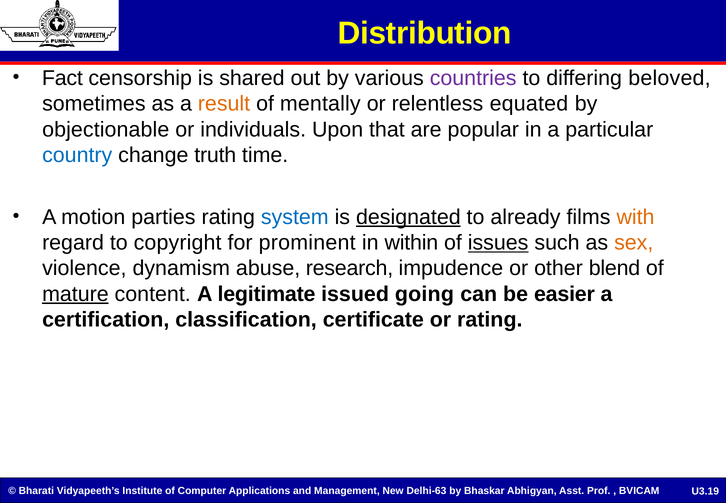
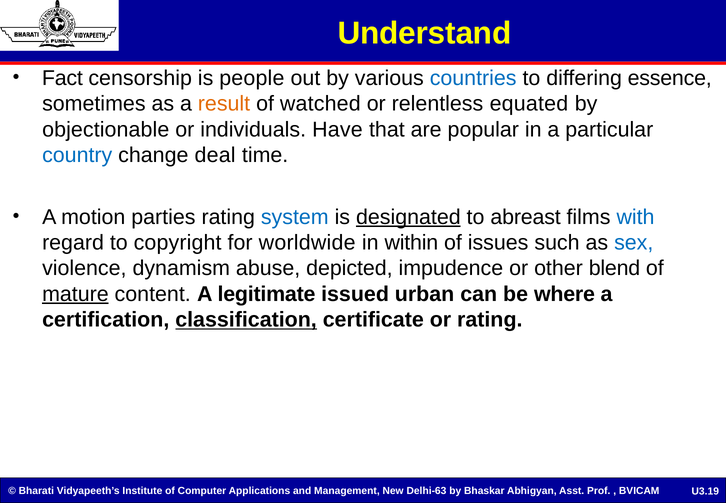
Distribution: Distribution -> Understand (424, 33)
shared: shared -> people (252, 78)
countries colour: purple -> blue (473, 78)
beloved: beloved -> essence (670, 78)
mentally: mentally -> watched (320, 104)
Upon: Upon -> Have (337, 129)
truth: truth -> deal (215, 155)
already: already -> abreast (526, 217)
with colour: orange -> blue (636, 217)
prominent: prominent -> worldwide (307, 243)
issues underline: present -> none (498, 243)
sex colour: orange -> blue (634, 243)
research: research -> depicted (349, 268)
going: going -> urban (425, 294)
easier: easier -> where (564, 294)
classification underline: none -> present (246, 320)
